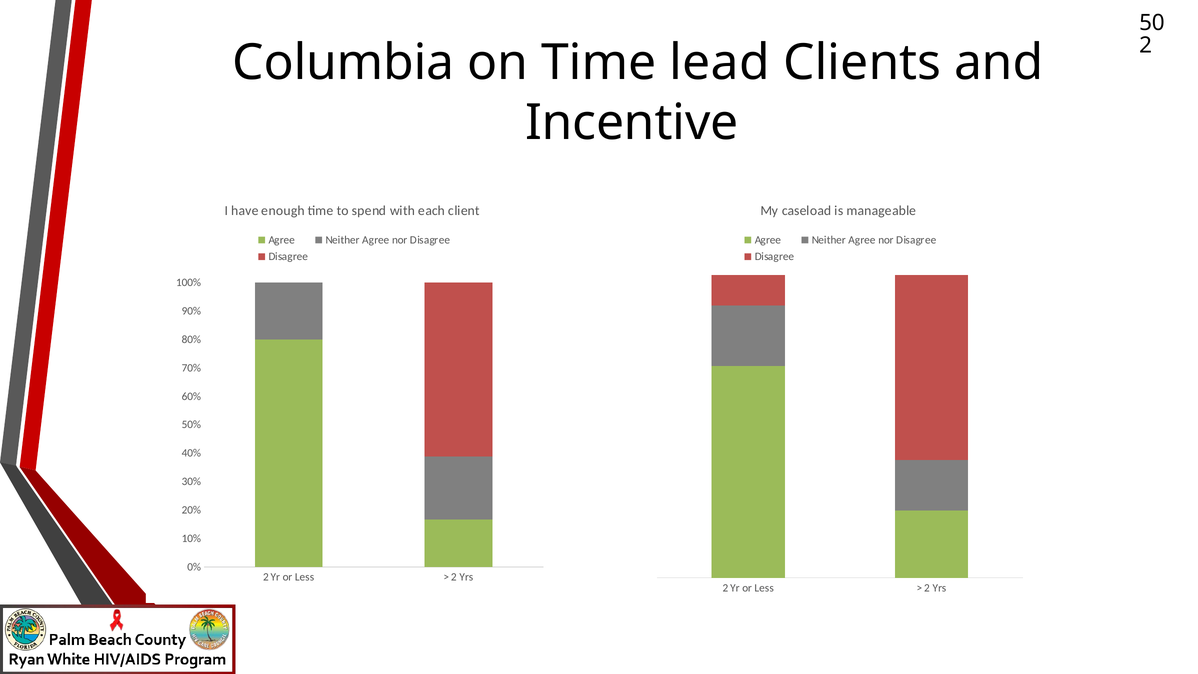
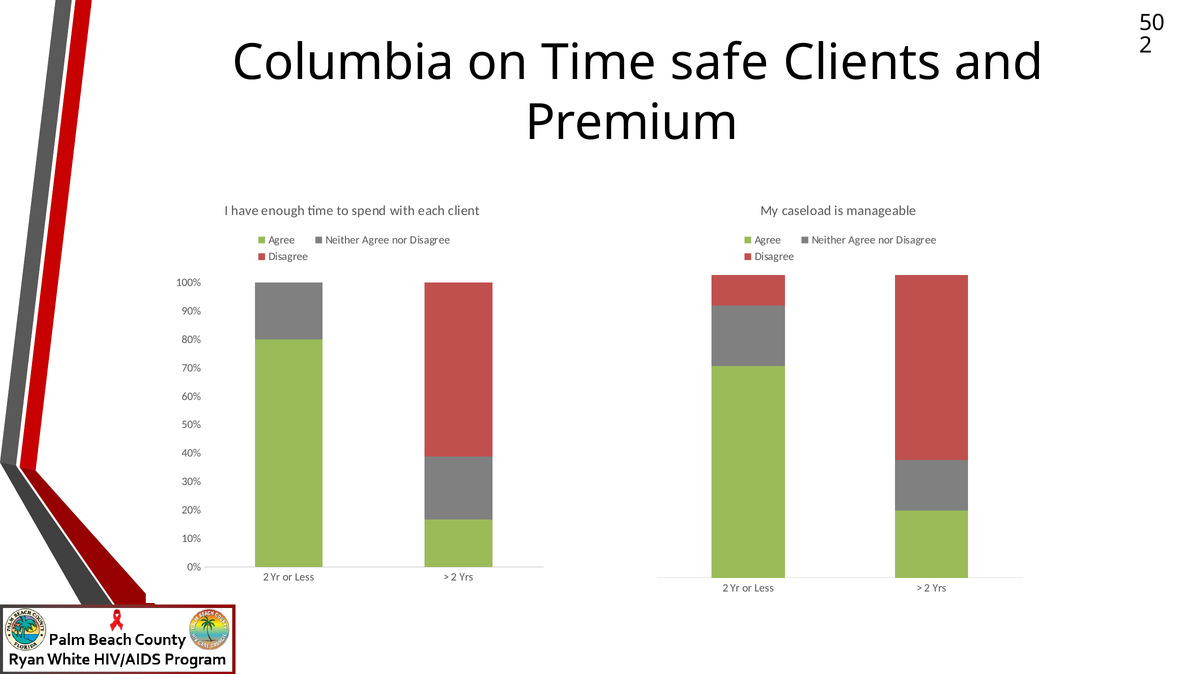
lead: lead -> safe (719, 63)
Incentive: Incentive -> Premium (632, 123)
